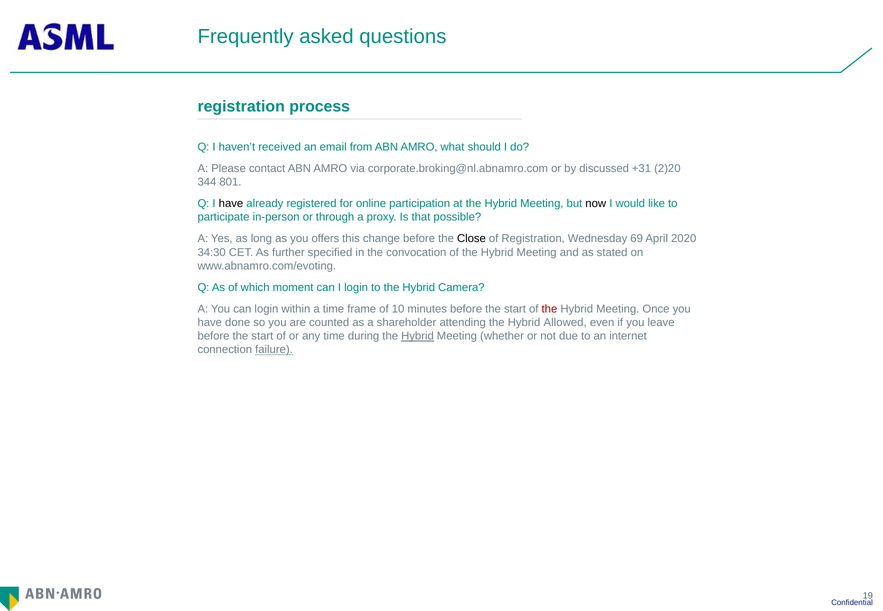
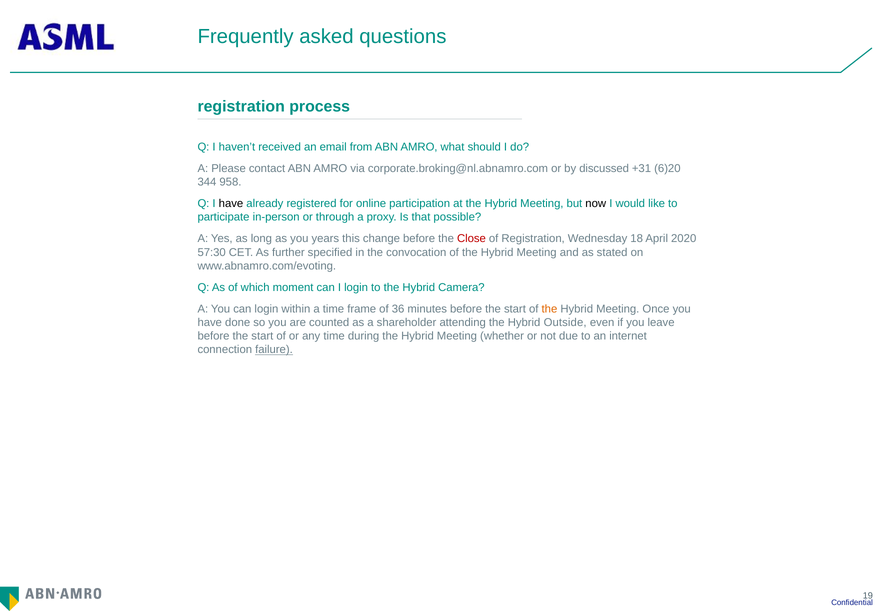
2)20: 2)20 -> 6)20 (667, 169)
801: 801 -> 958 (230, 182)
offers: offers -> years (325, 239)
Close colour: black -> red (471, 239)
69: 69 -> 18 (637, 239)
34:30: 34:30 -> 57:30 (212, 252)
10: 10 -> 36 (398, 309)
the colour: red -> orange (549, 309)
Allowed: Allowed -> Outside (565, 323)
Hybrid underline: present -> none (417, 336)
